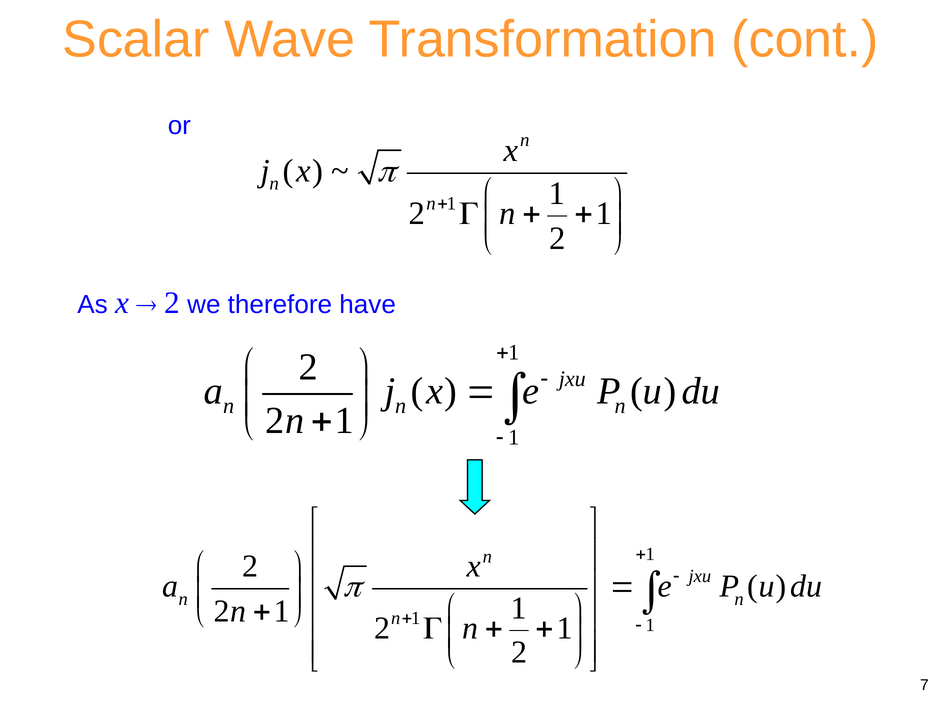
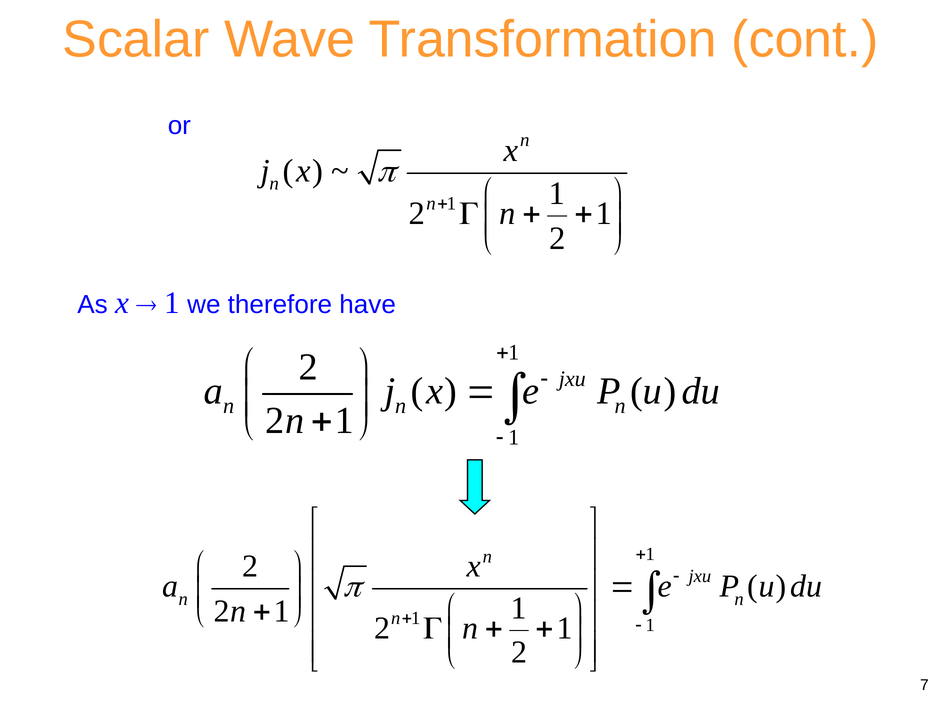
2: 2 -> 1 (172, 303)
